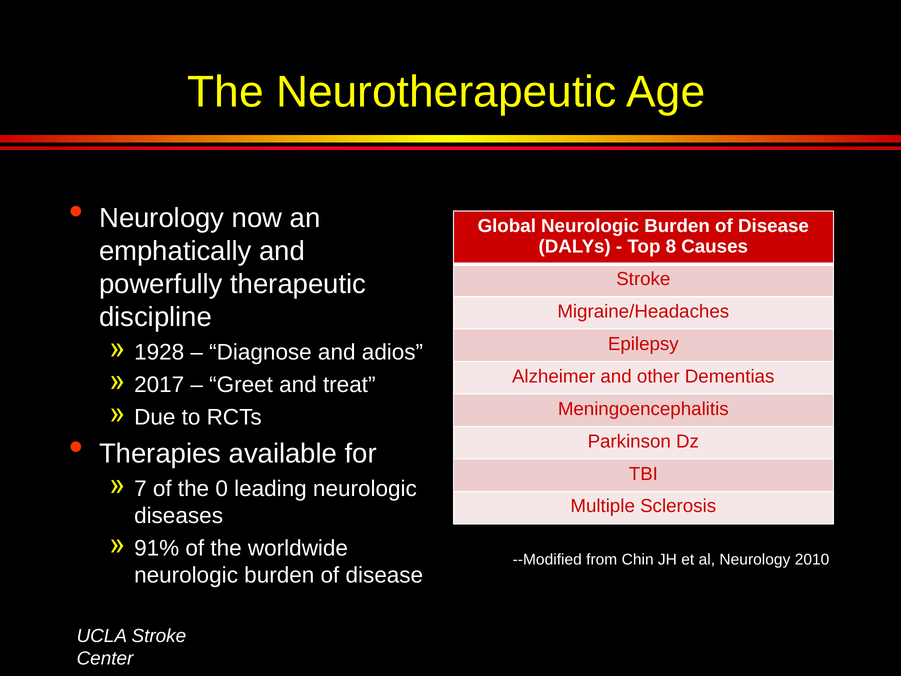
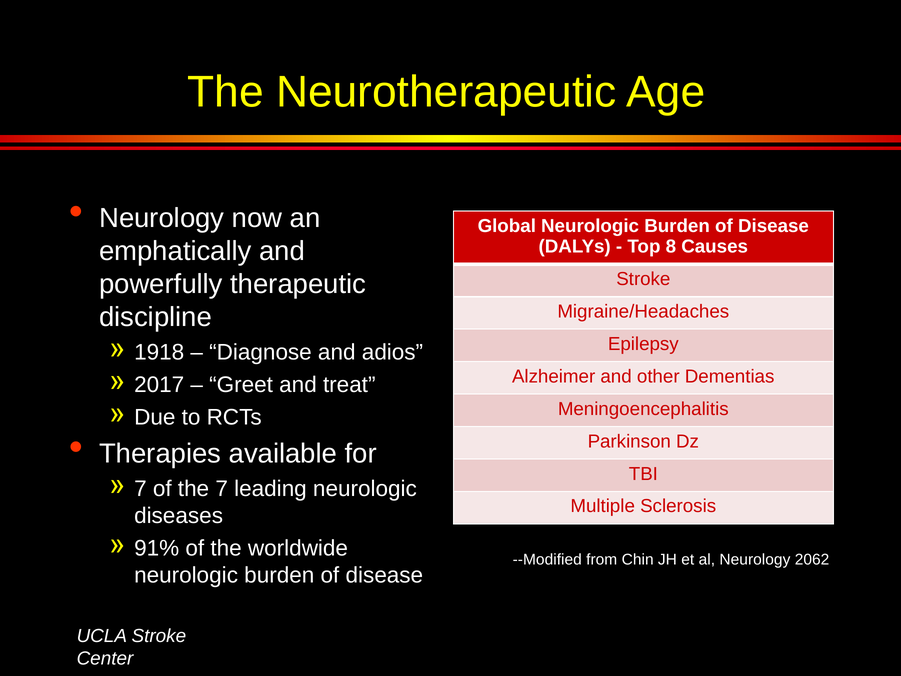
1928: 1928 -> 1918 (159, 352)
the 0: 0 -> 7 (222, 489)
2010: 2010 -> 2062 (812, 559)
